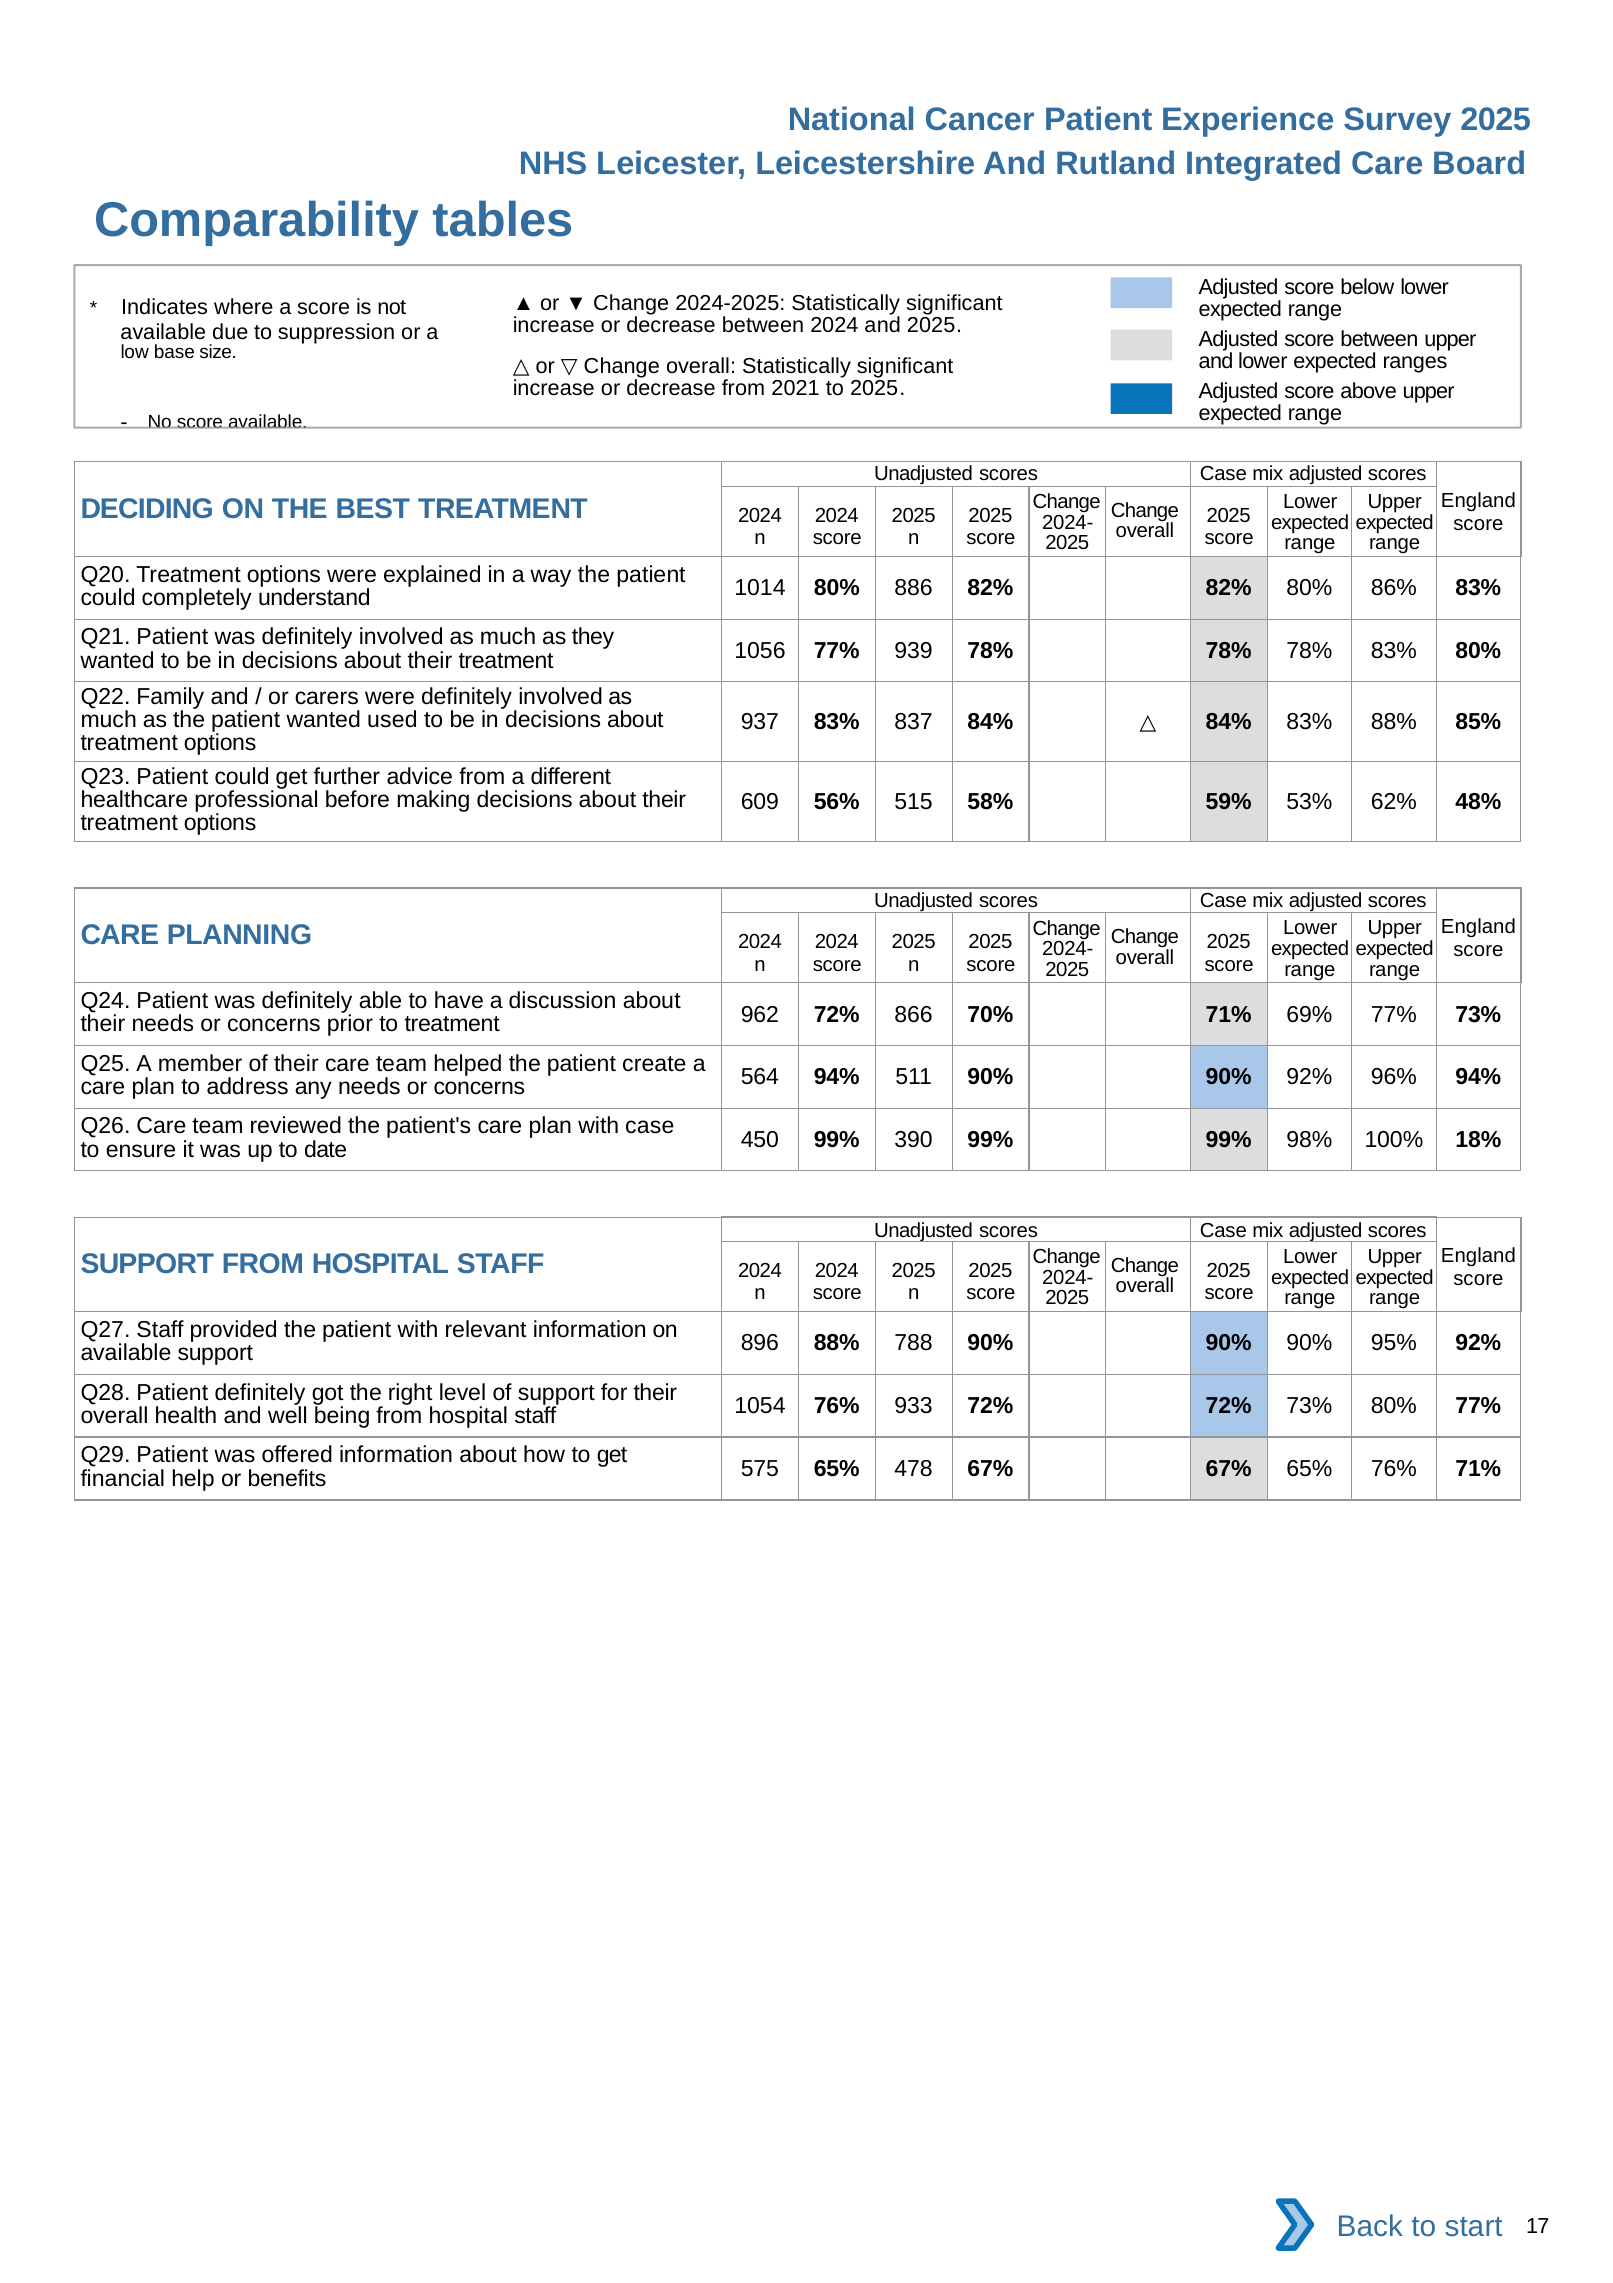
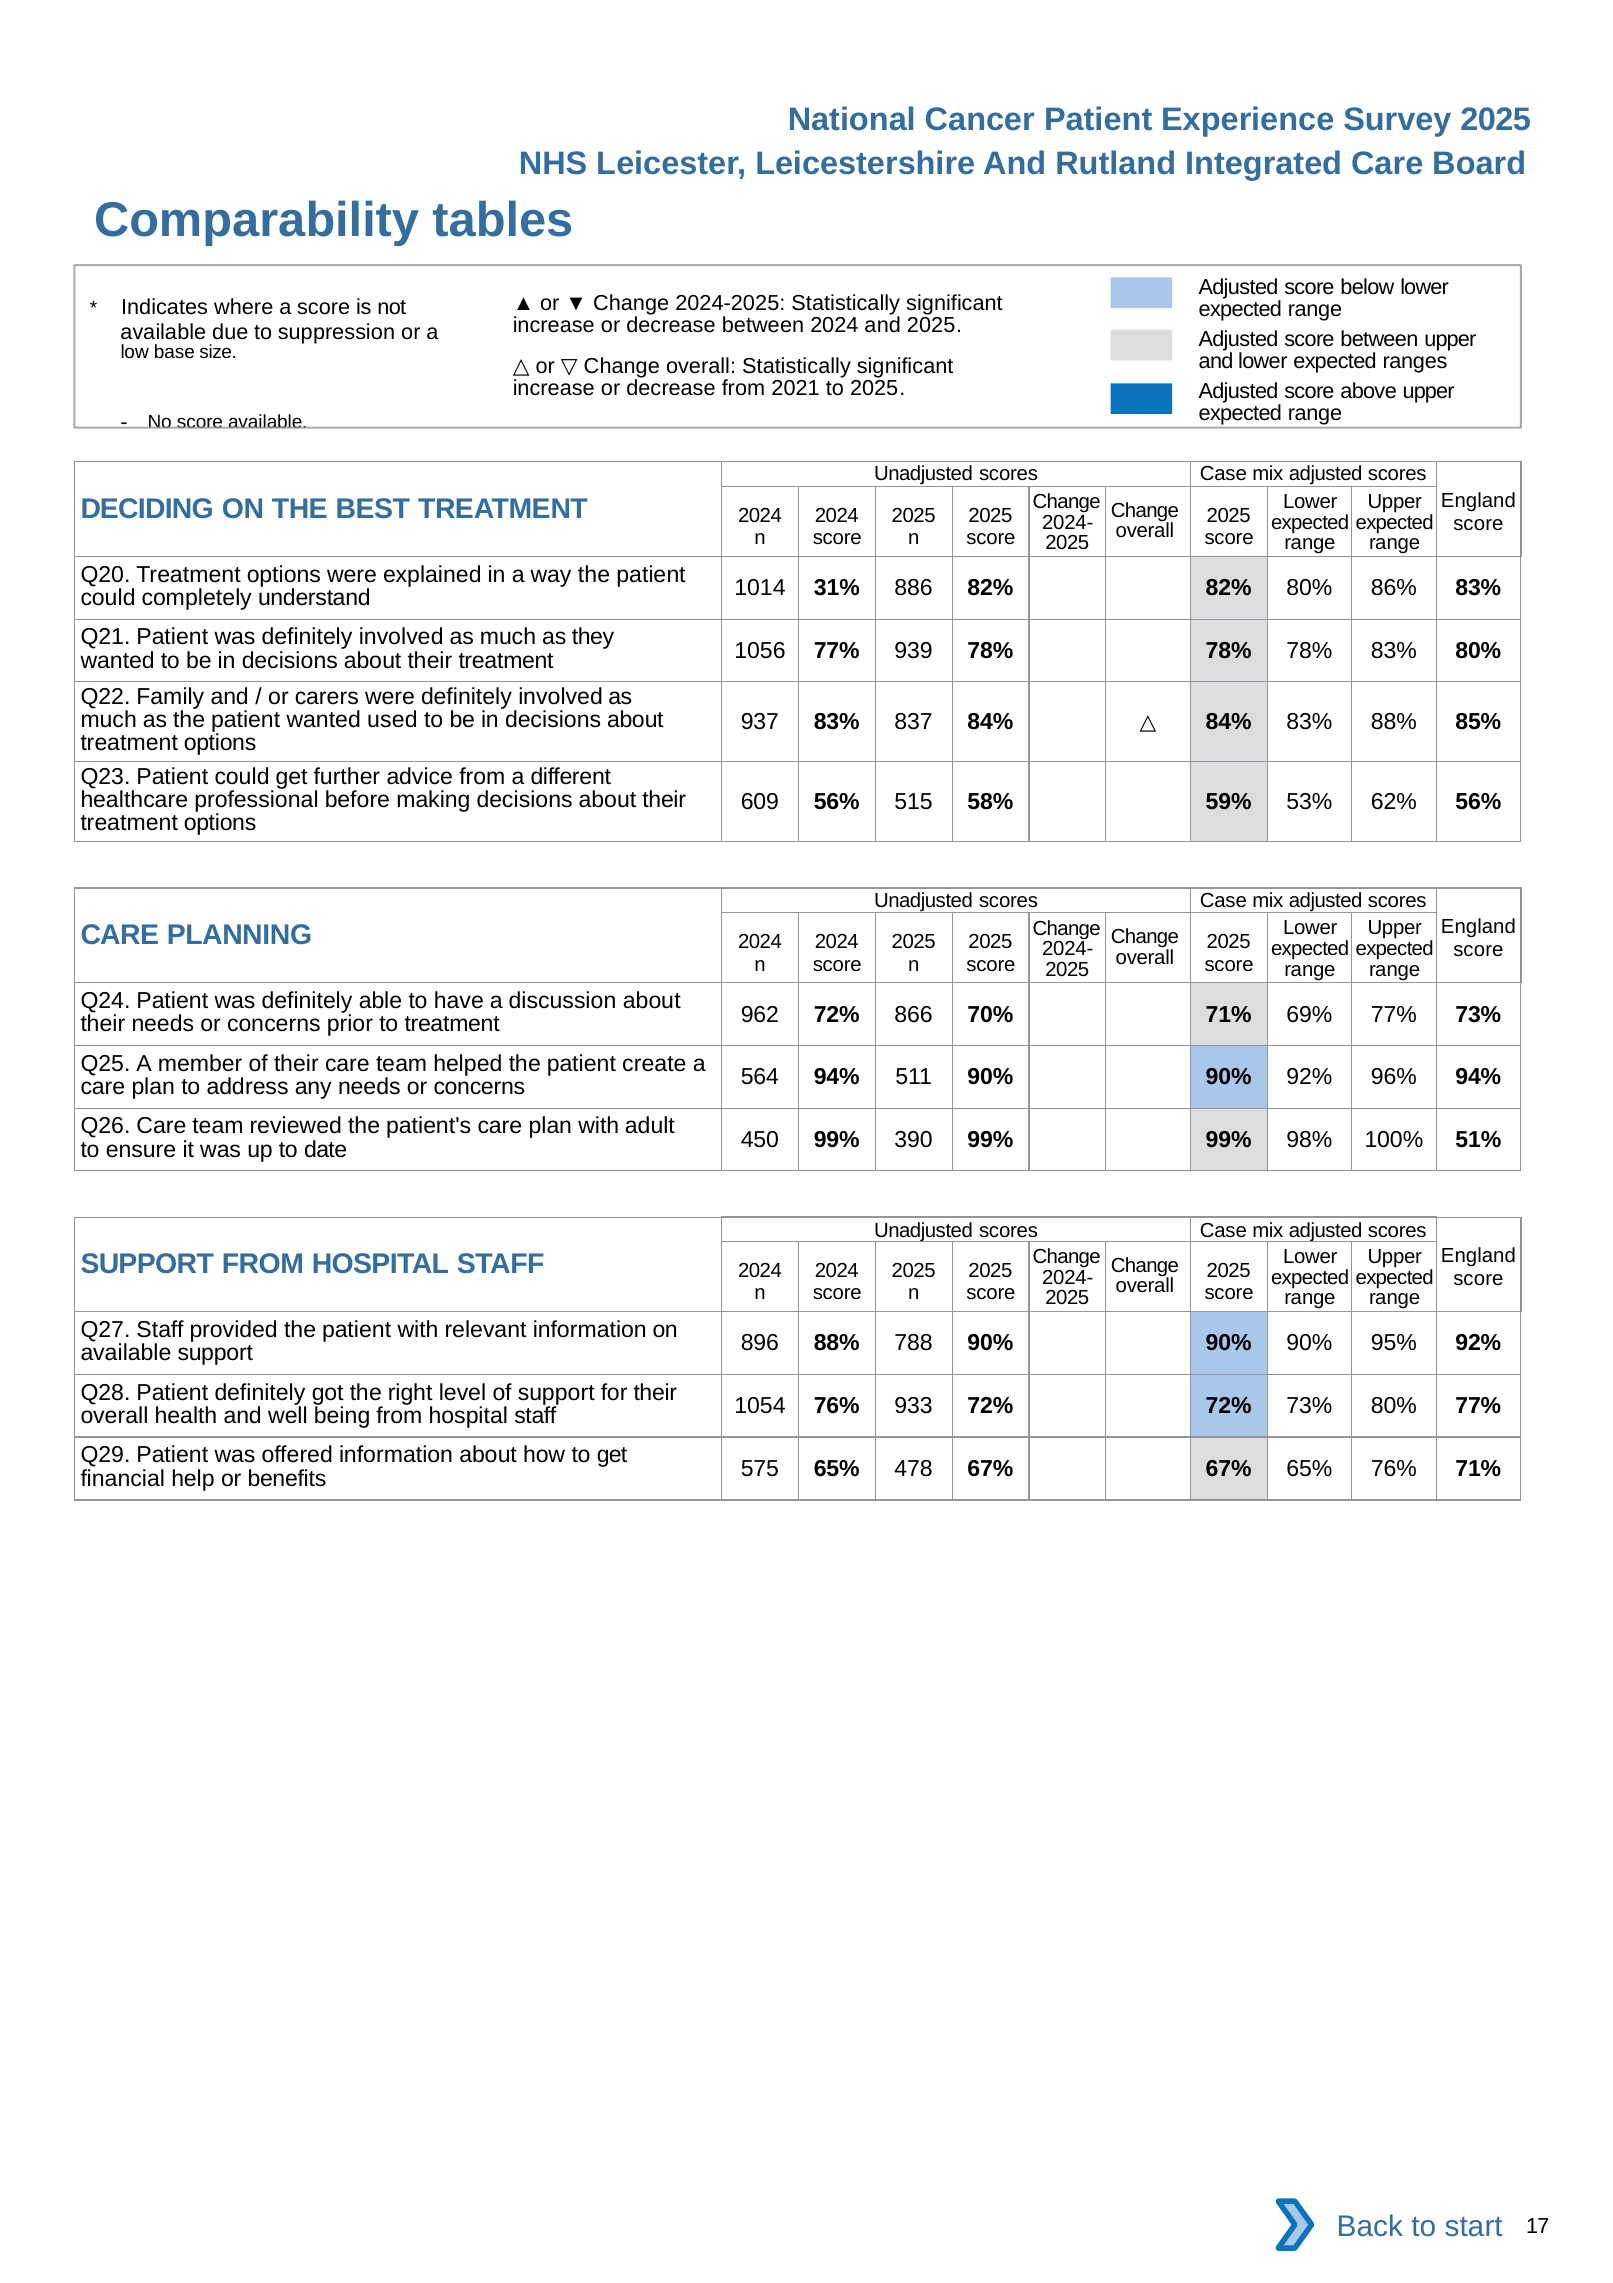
1014 80%: 80% -> 31% (837, 588)
62% 48%: 48% -> 56% (1478, 802)
with case: case -> adult (650, 1126)
18%: 18% -> 51% (1478, 1140)
